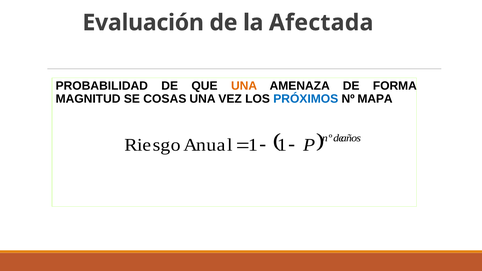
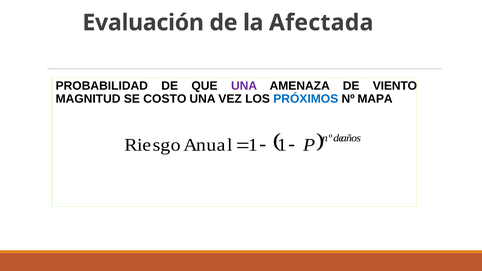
UNA colour: orange -> purple (244, 86)
FORMA: FORMA -> VIENTO (395, 86)
COSAS: COSAS -> COSTO (165, 99)
